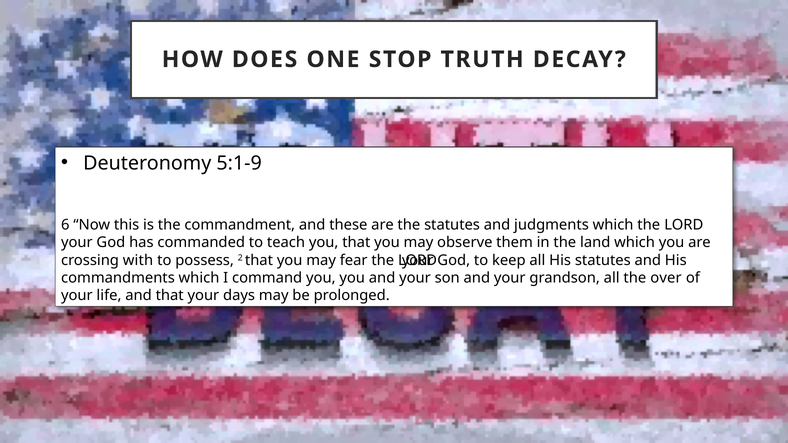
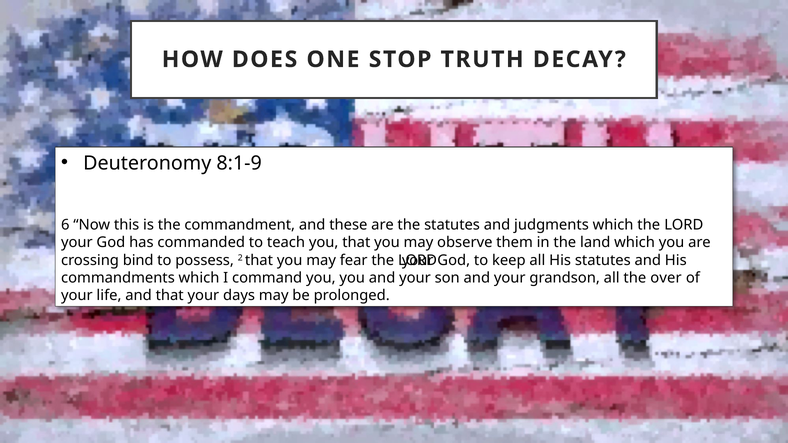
5:1-9: 5:1-9 -> 8:1-9 (239, 163)
with: with -> bind (138, 260)
